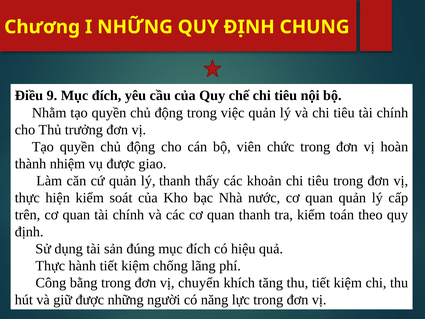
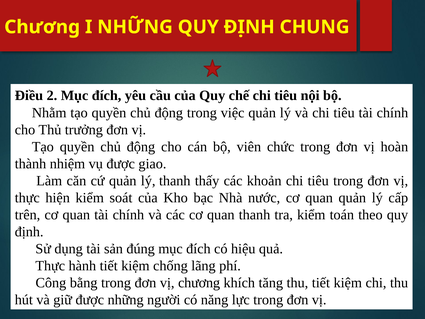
9: 9 -> 2 (52, 96)
vị chuyển: chuyển -> chương (199, 283)
